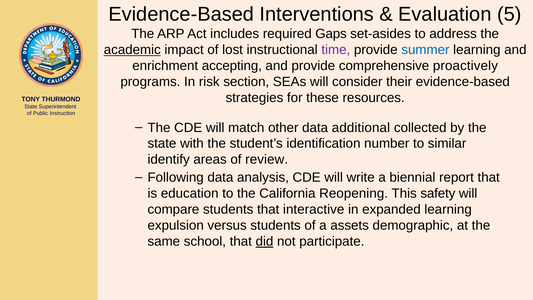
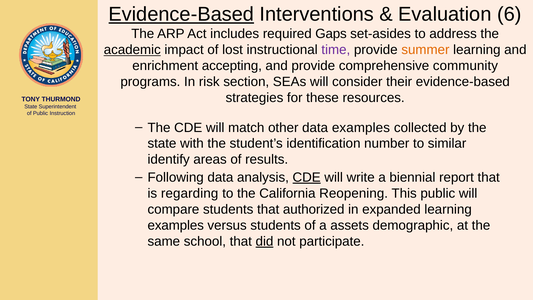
Evidence-Based underline: none -> present (181, 14)
5: 5 -> 6 (509, 14)
summer colour: blue -> orange (425, 50)
proactively: proactively -> community (465, 66)
data additional: additional -> examples (361, 128)
review: review -> results (267, 159)
CDE underline: none -> present (307, 177)
education: education -> regarding (190, 193)
This safety: safety -> public (438, 193)
interactive: interactive -> authorized (314, 209)
expulsion: expulsion -> examples (176, 225)
